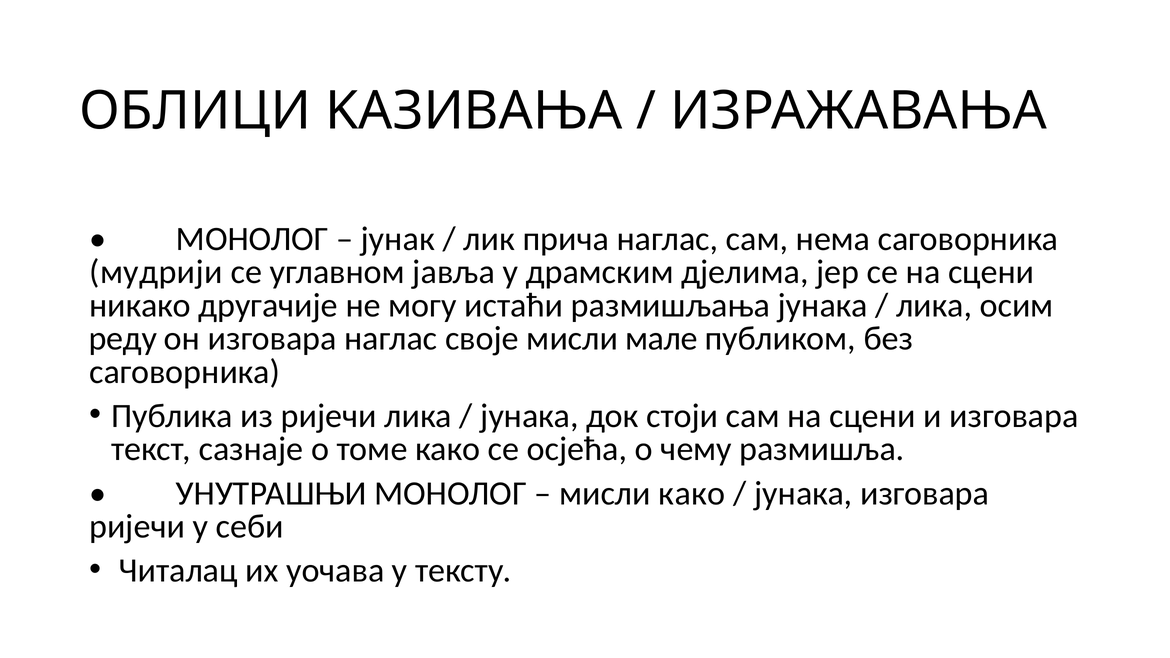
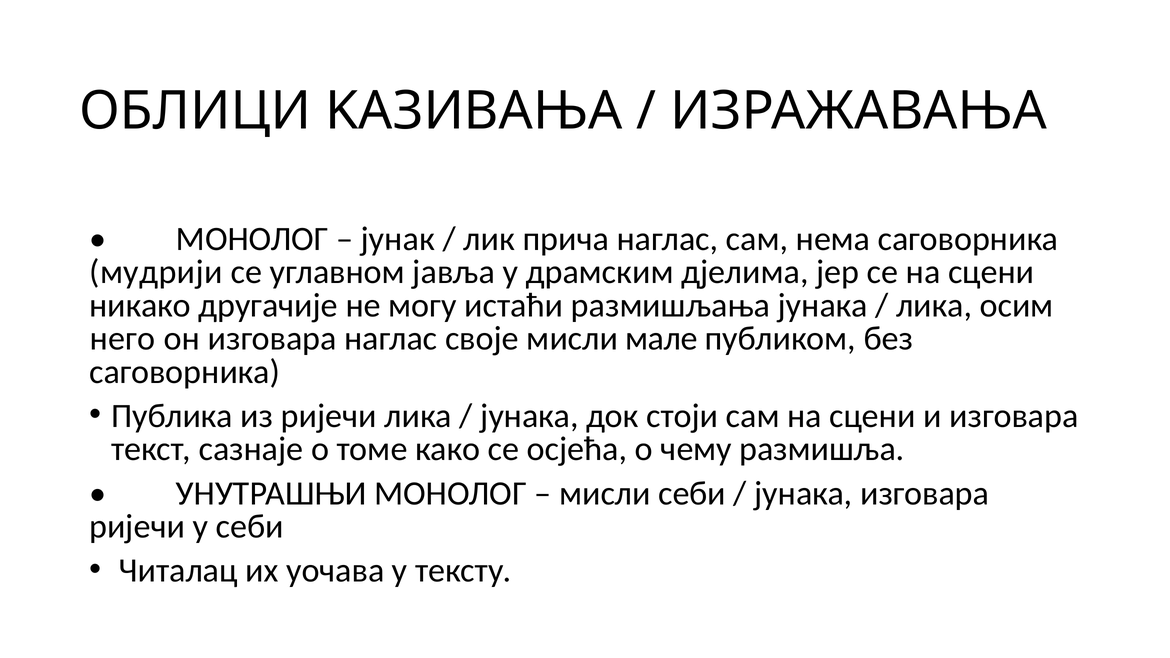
реду: реду -> него (122, 339)
мисли како: како -> себи (692, 493)
